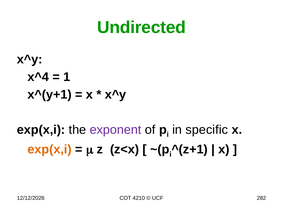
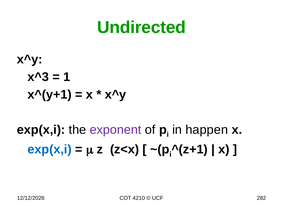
x^4: x^4 -> x^3 (38, 77)
specific: specific -> happen (207, 130)
exp(x,i colour: orange -> blue (50, 150)
